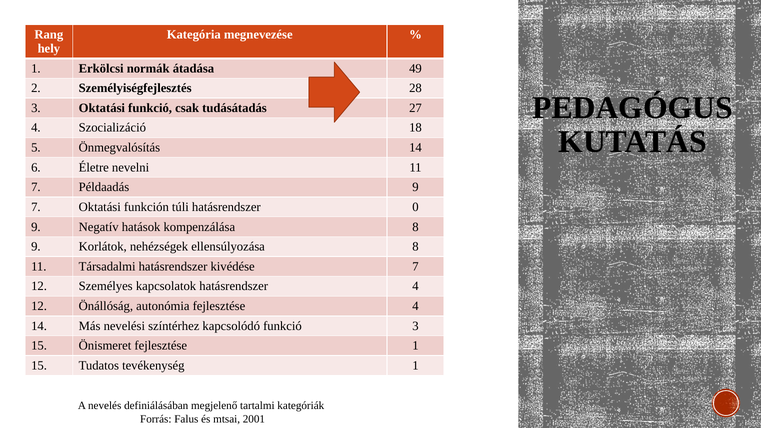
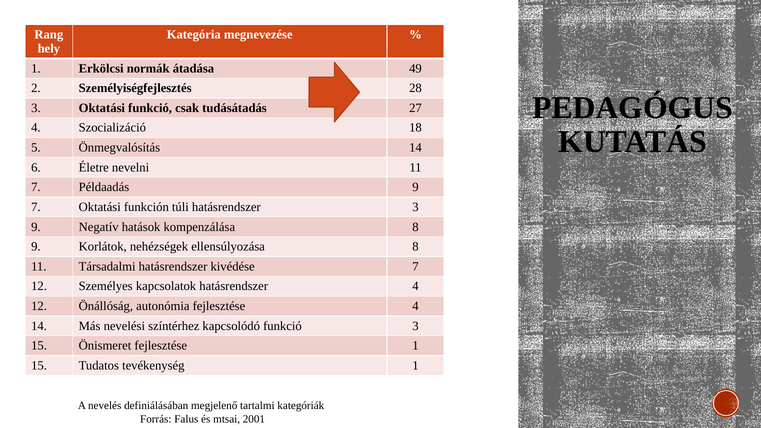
hatásrendszer 0: 0 -> 3 (415, 207)
